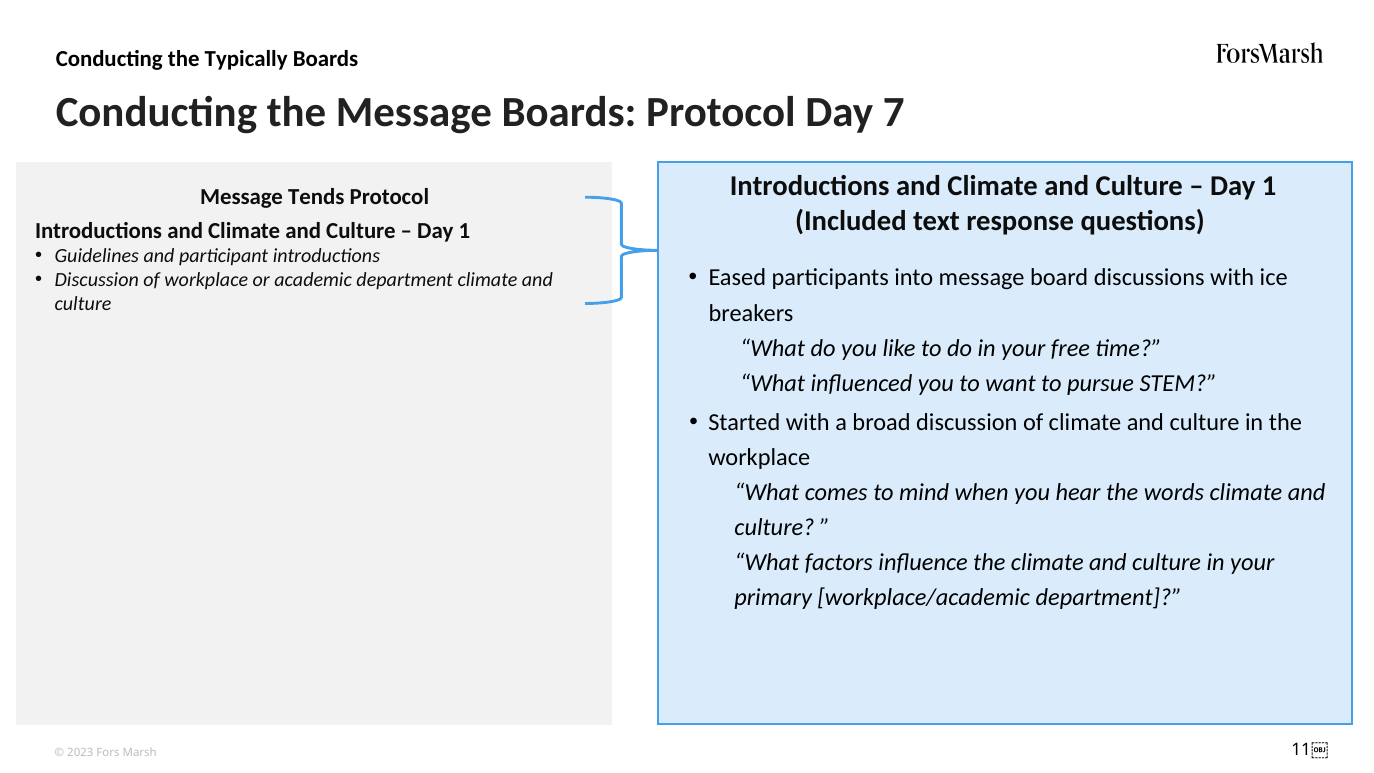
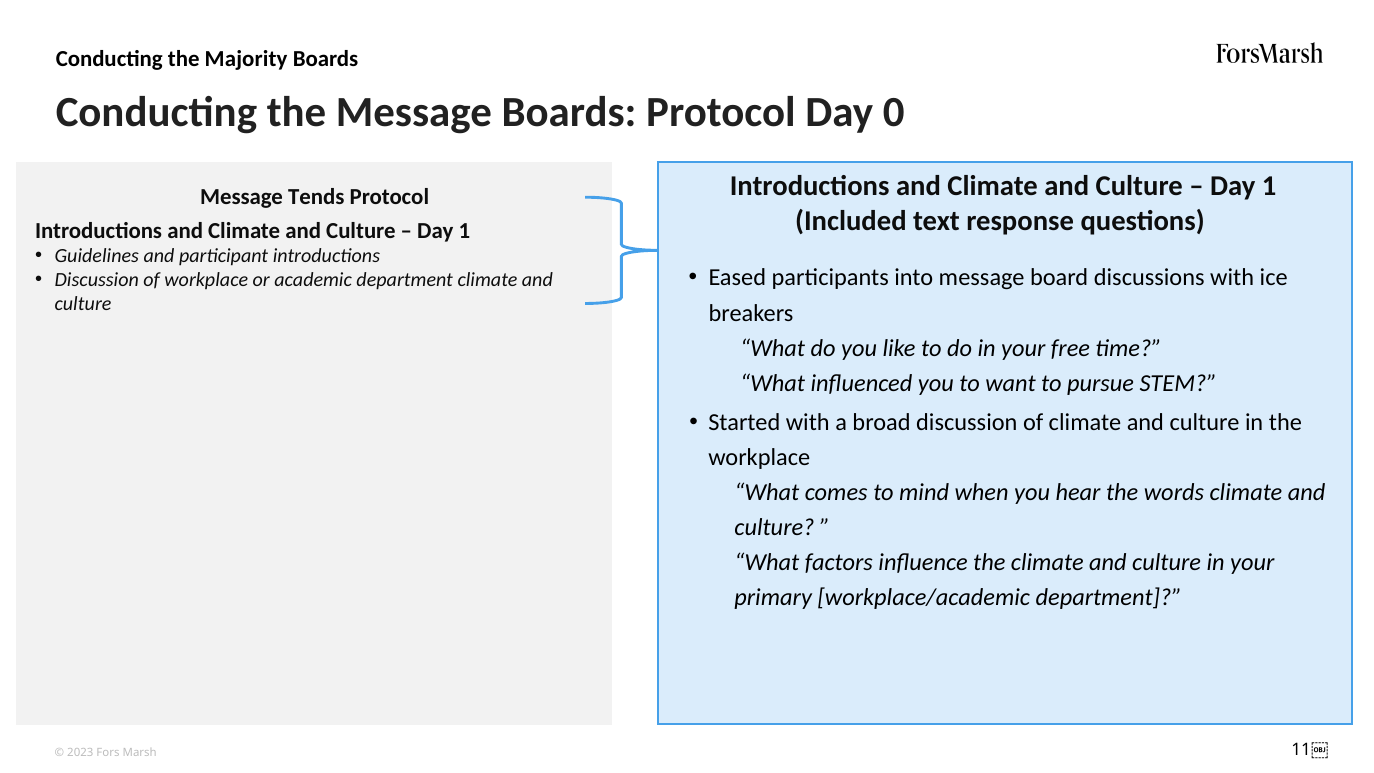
the Typically: Typically -> Majority (246, 58)
7: 7 -> 0 (894, 112)
